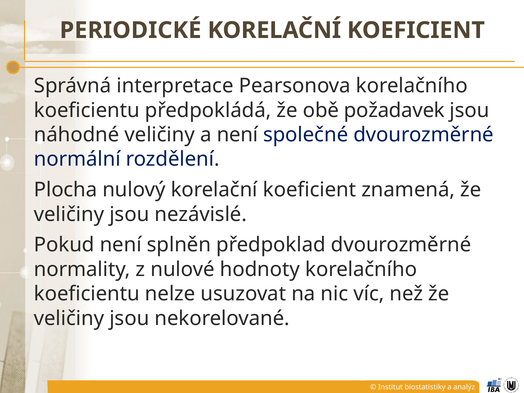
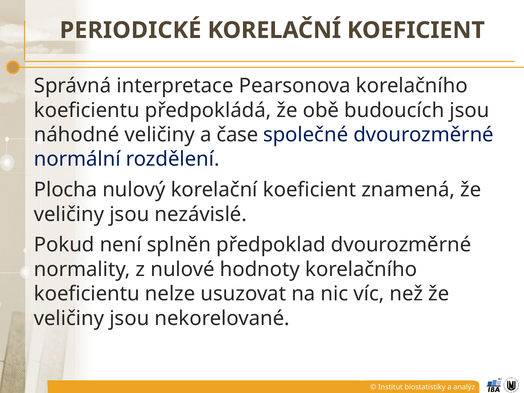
požadavek: požadavek -> budoucích (394, 110)
a není: není -> čase (237, 135)
